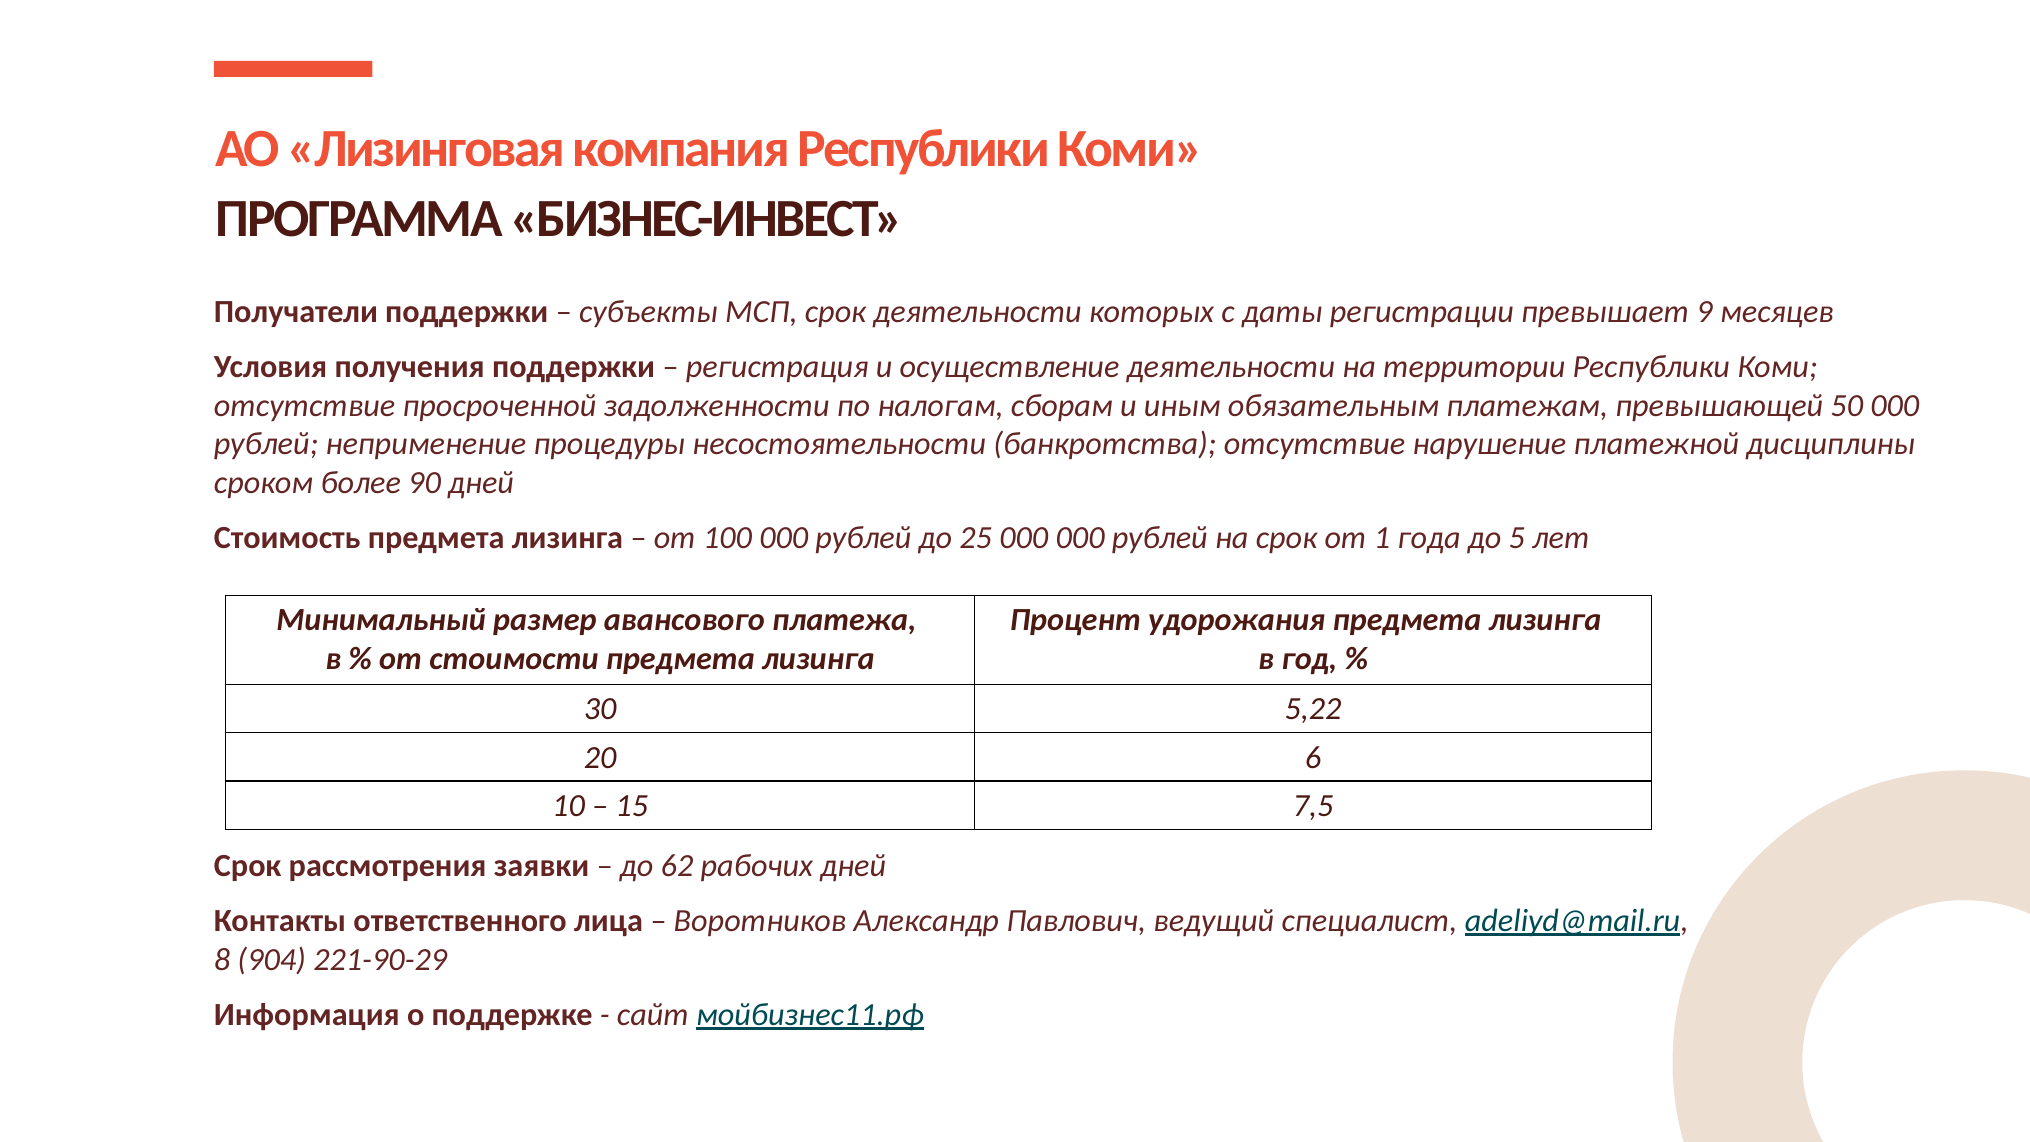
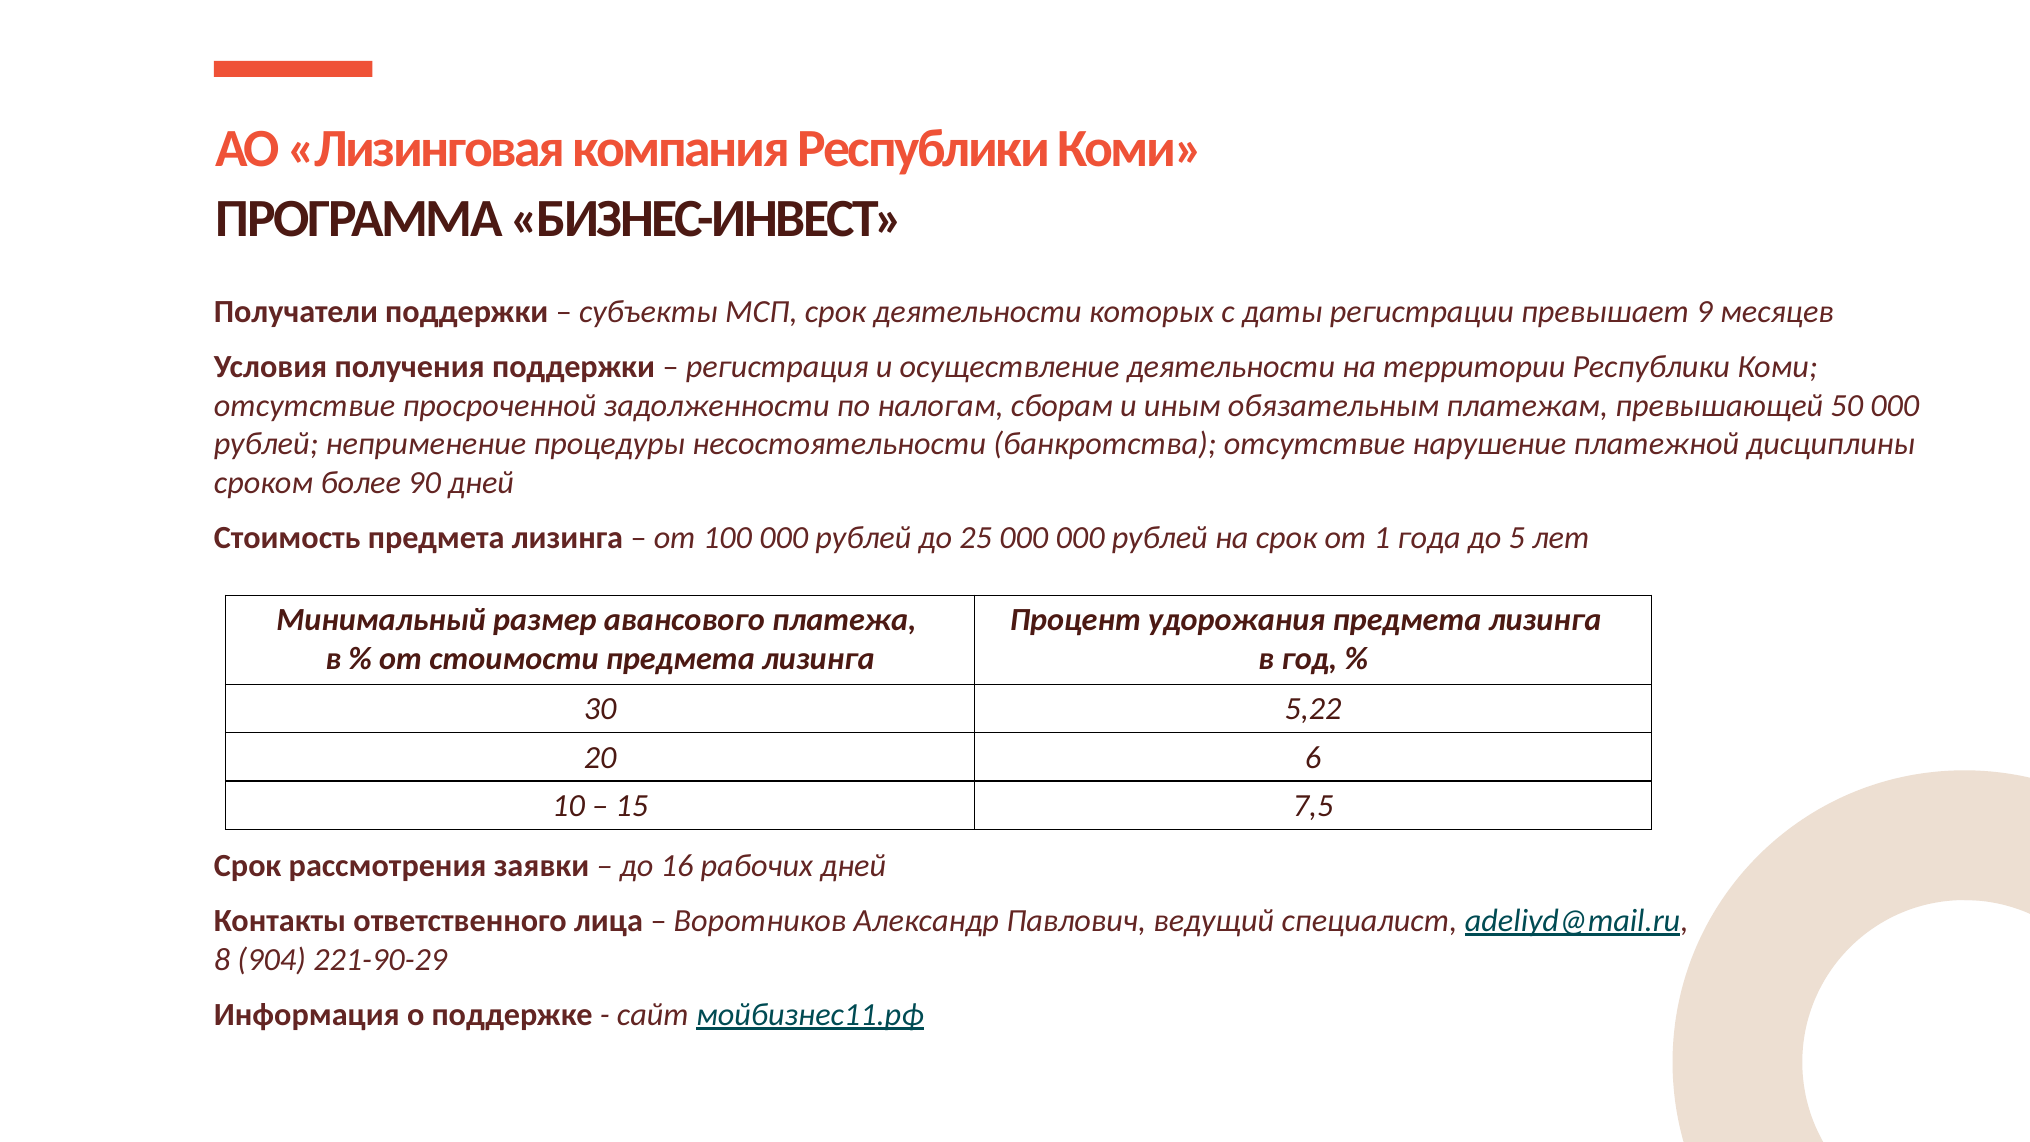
62: 62 -> 16 (677, 866)
